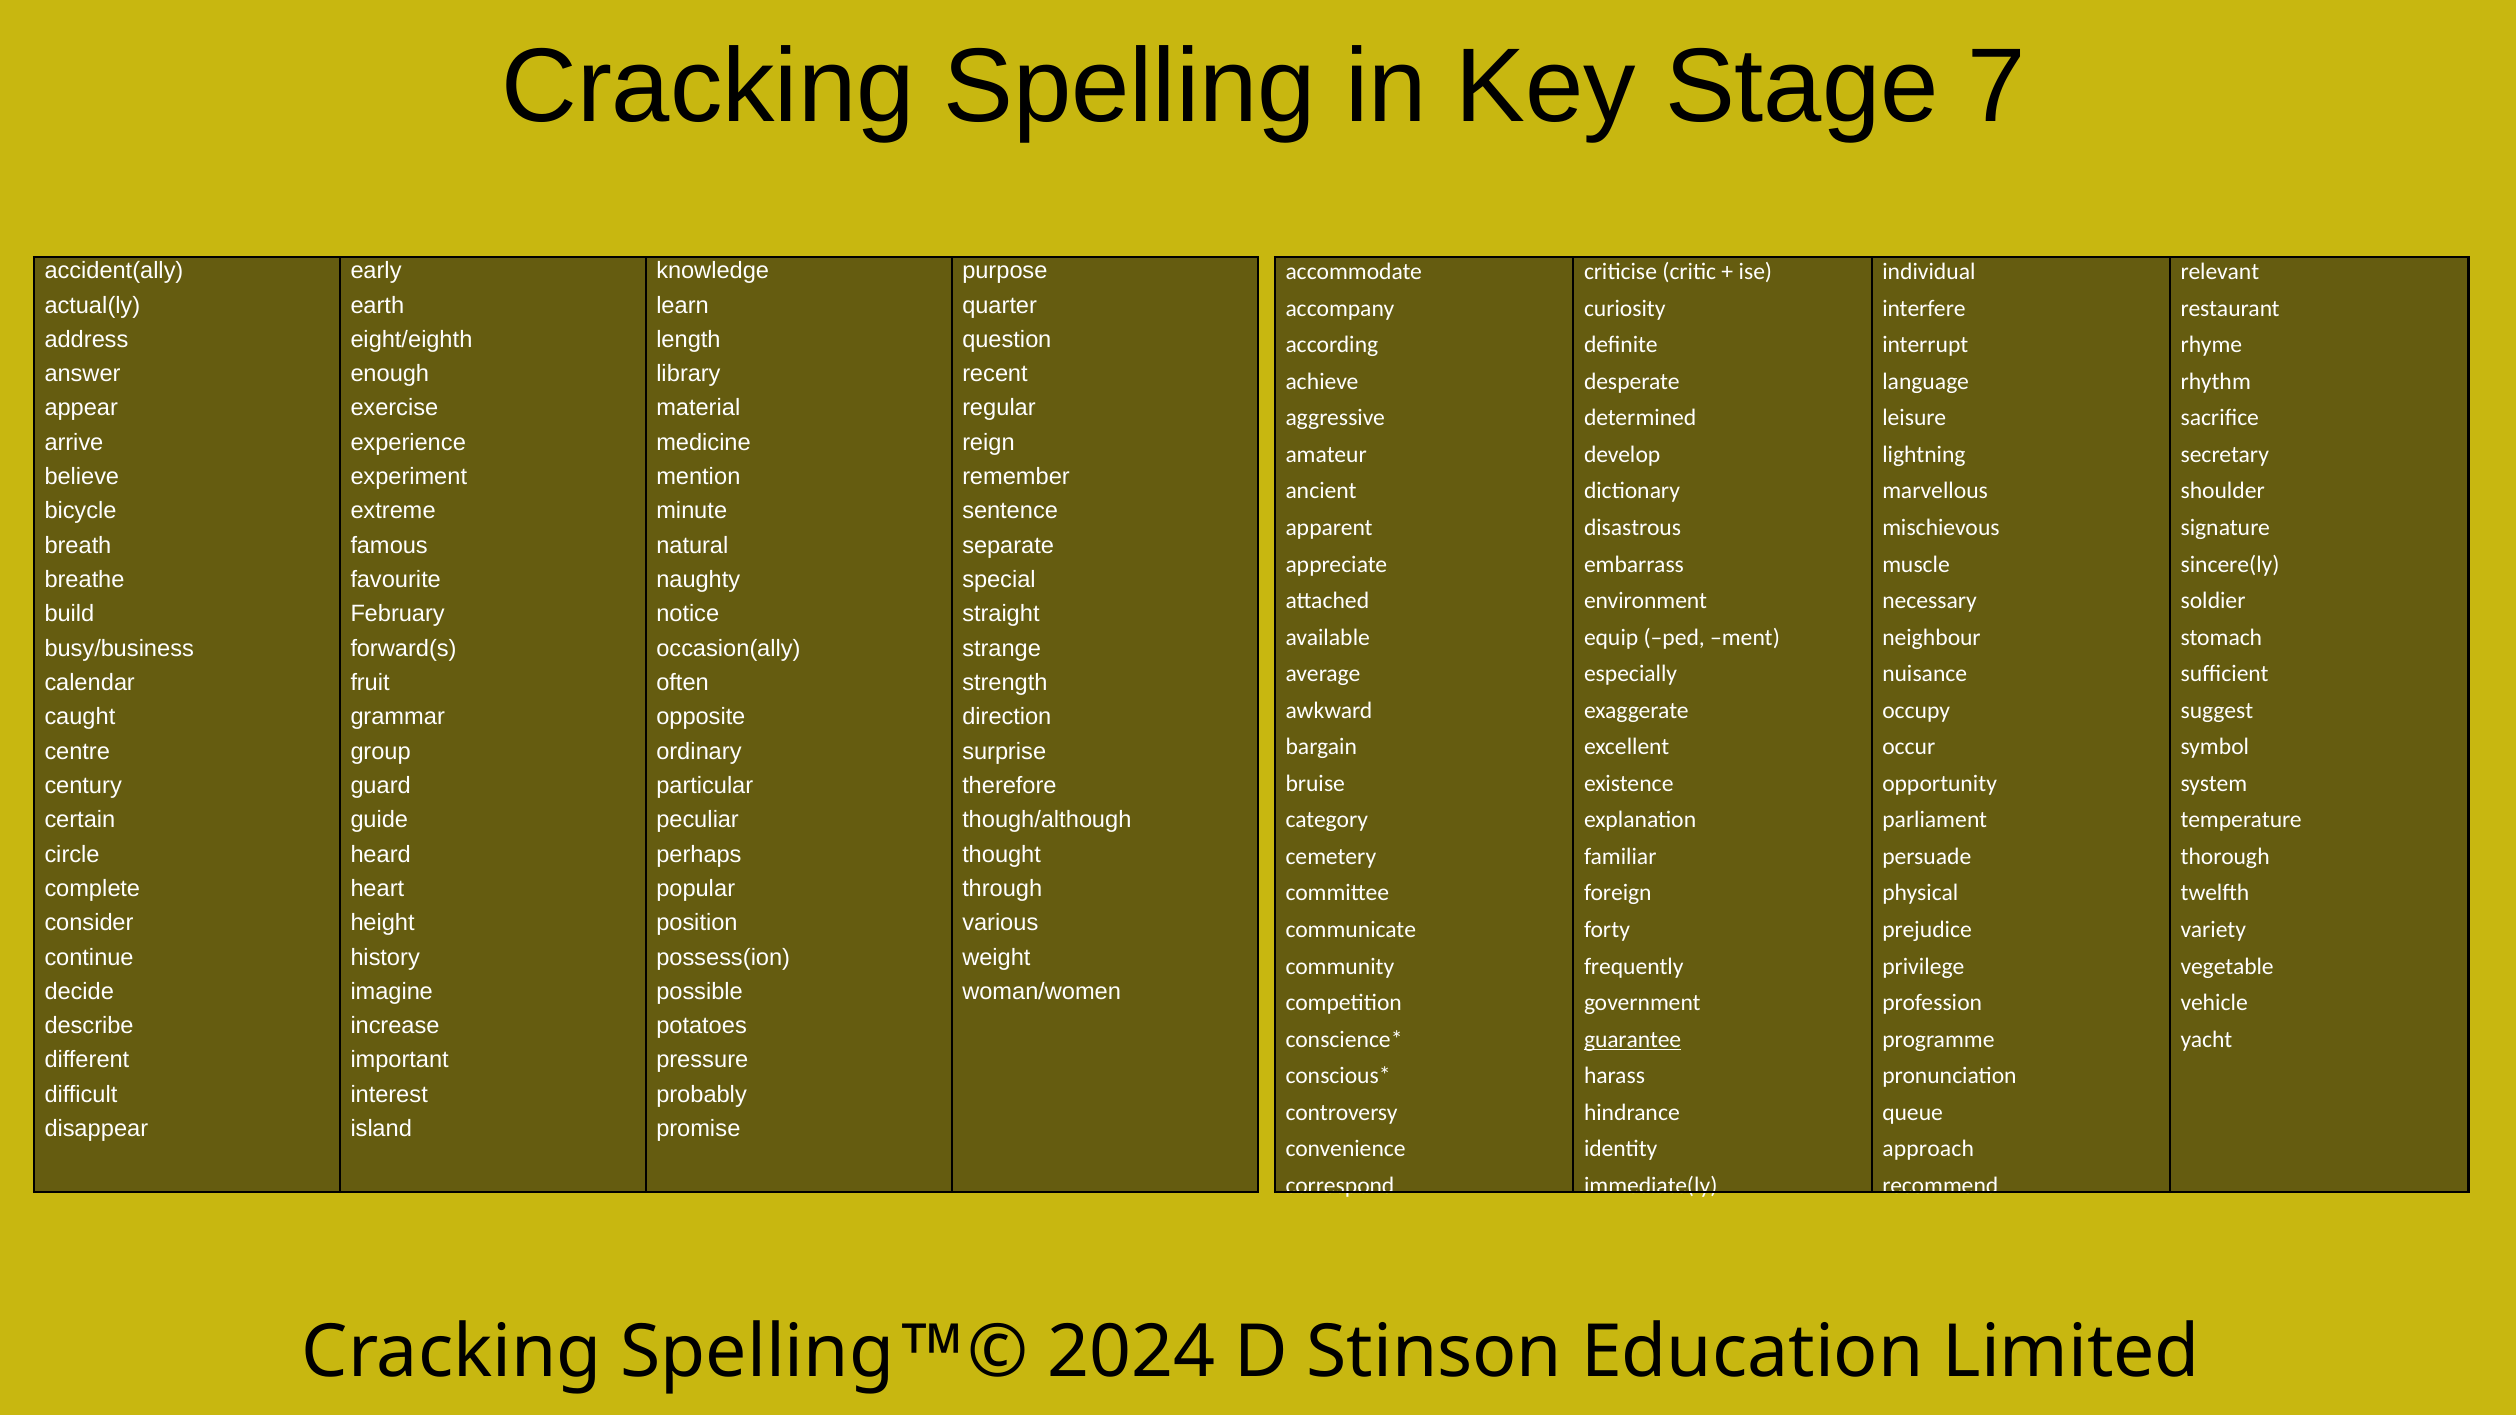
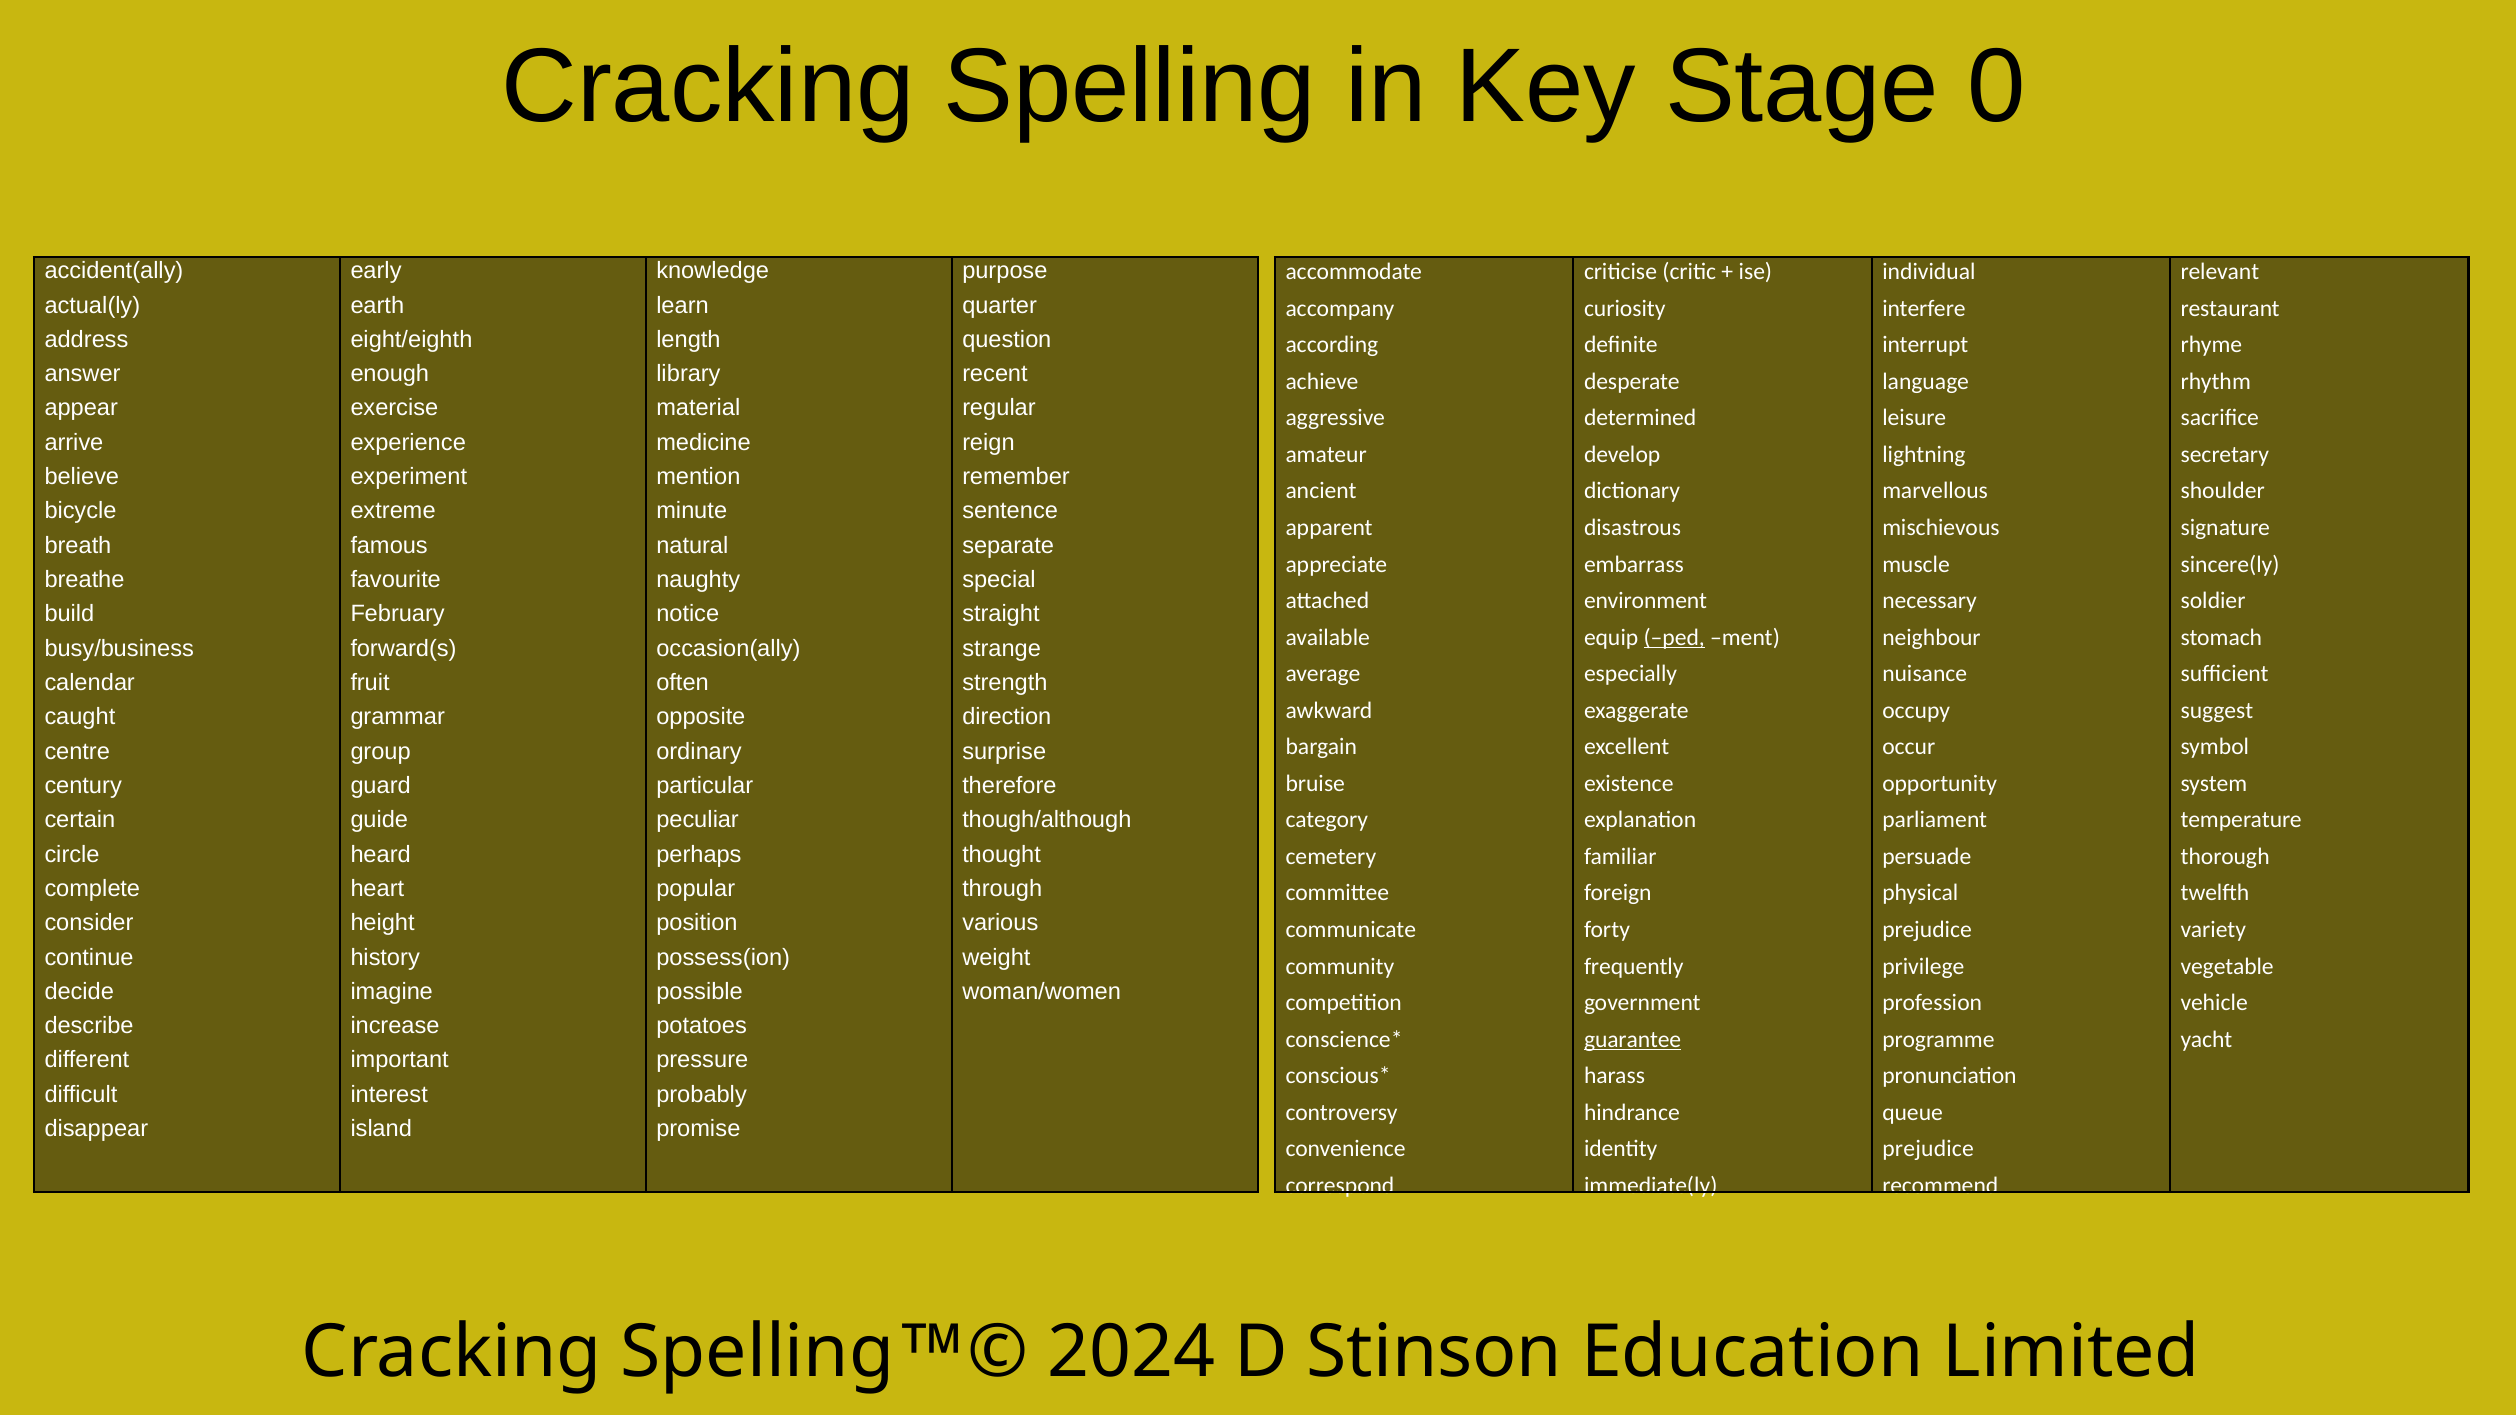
7: 7 -> 0 (1997, 87)
ped underline: none -> present (1674, 637)
approach: approach -> prejudice (1928, 1149)
